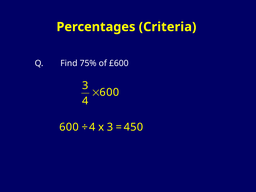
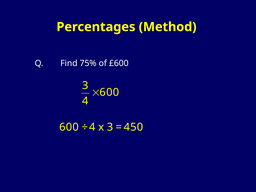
Criteria: Criteria -> Method (168, 27)
